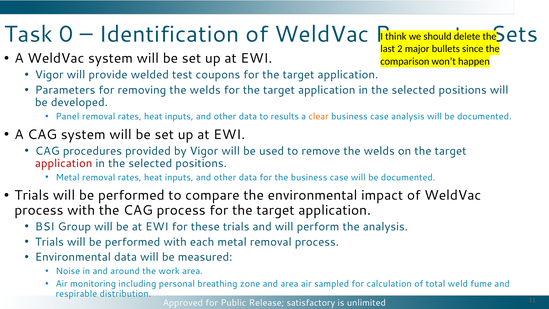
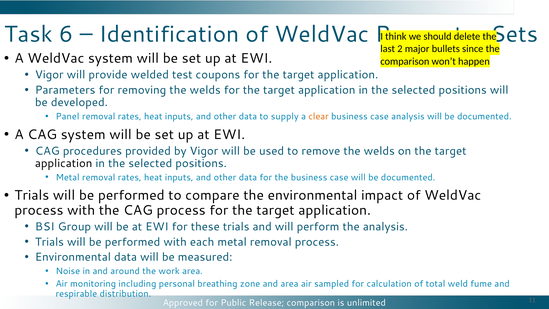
0: 0 -> 6 (66, 34)
results: results -> supply (285, 116)
application colour: red -> black (64, 163)
Release satisfactory: satisfactory -> comparison (311, 303)
